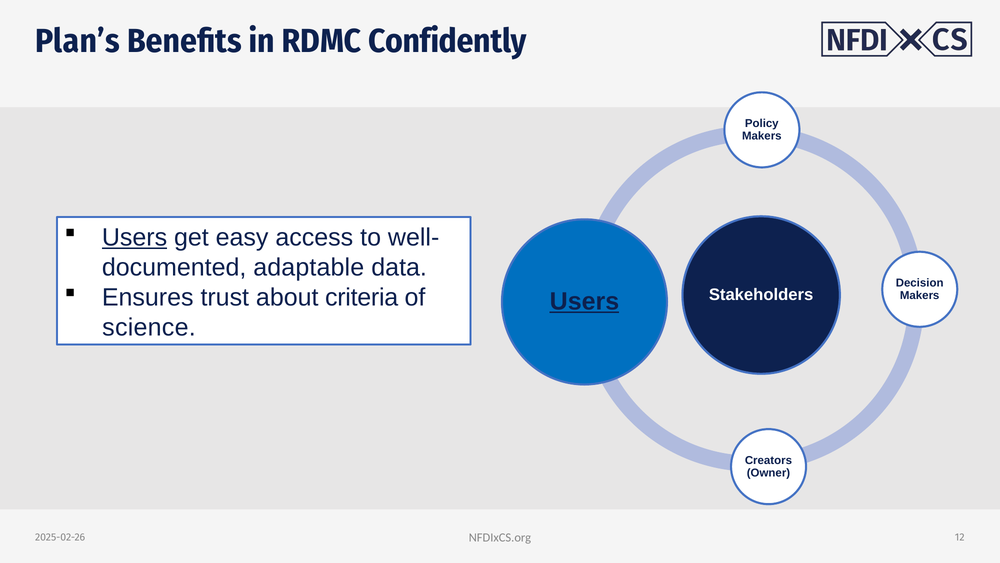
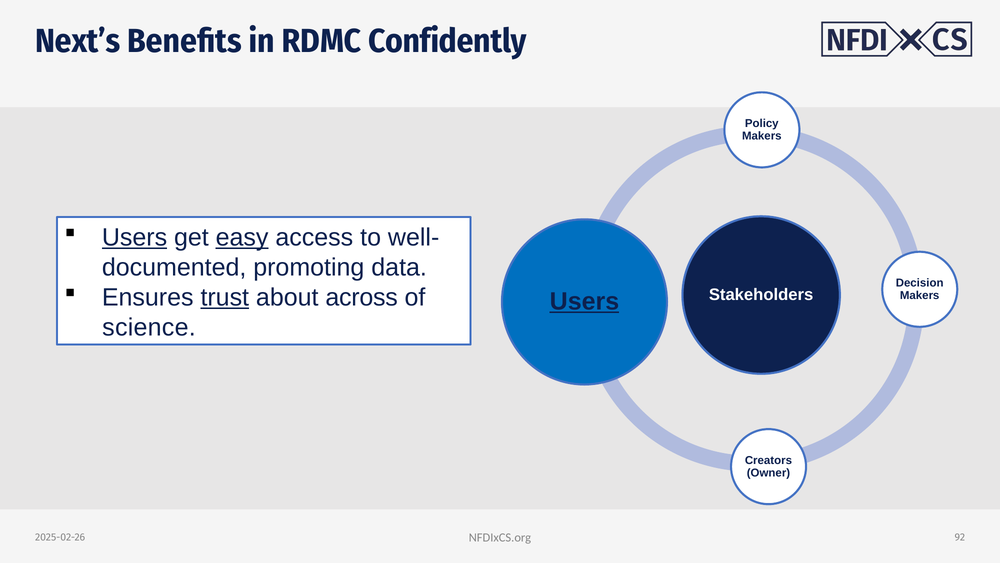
Plan’s: Plan’s -> Next’s (78, 41)
easy underline: none -> present (242, 237)
adaptable: adaptable -> promoting (309, 267)
trust underline: none -> present (225, 297)
criteria: criteria -> across (362, 297)
12: 12 -> 92 (960, 537)
